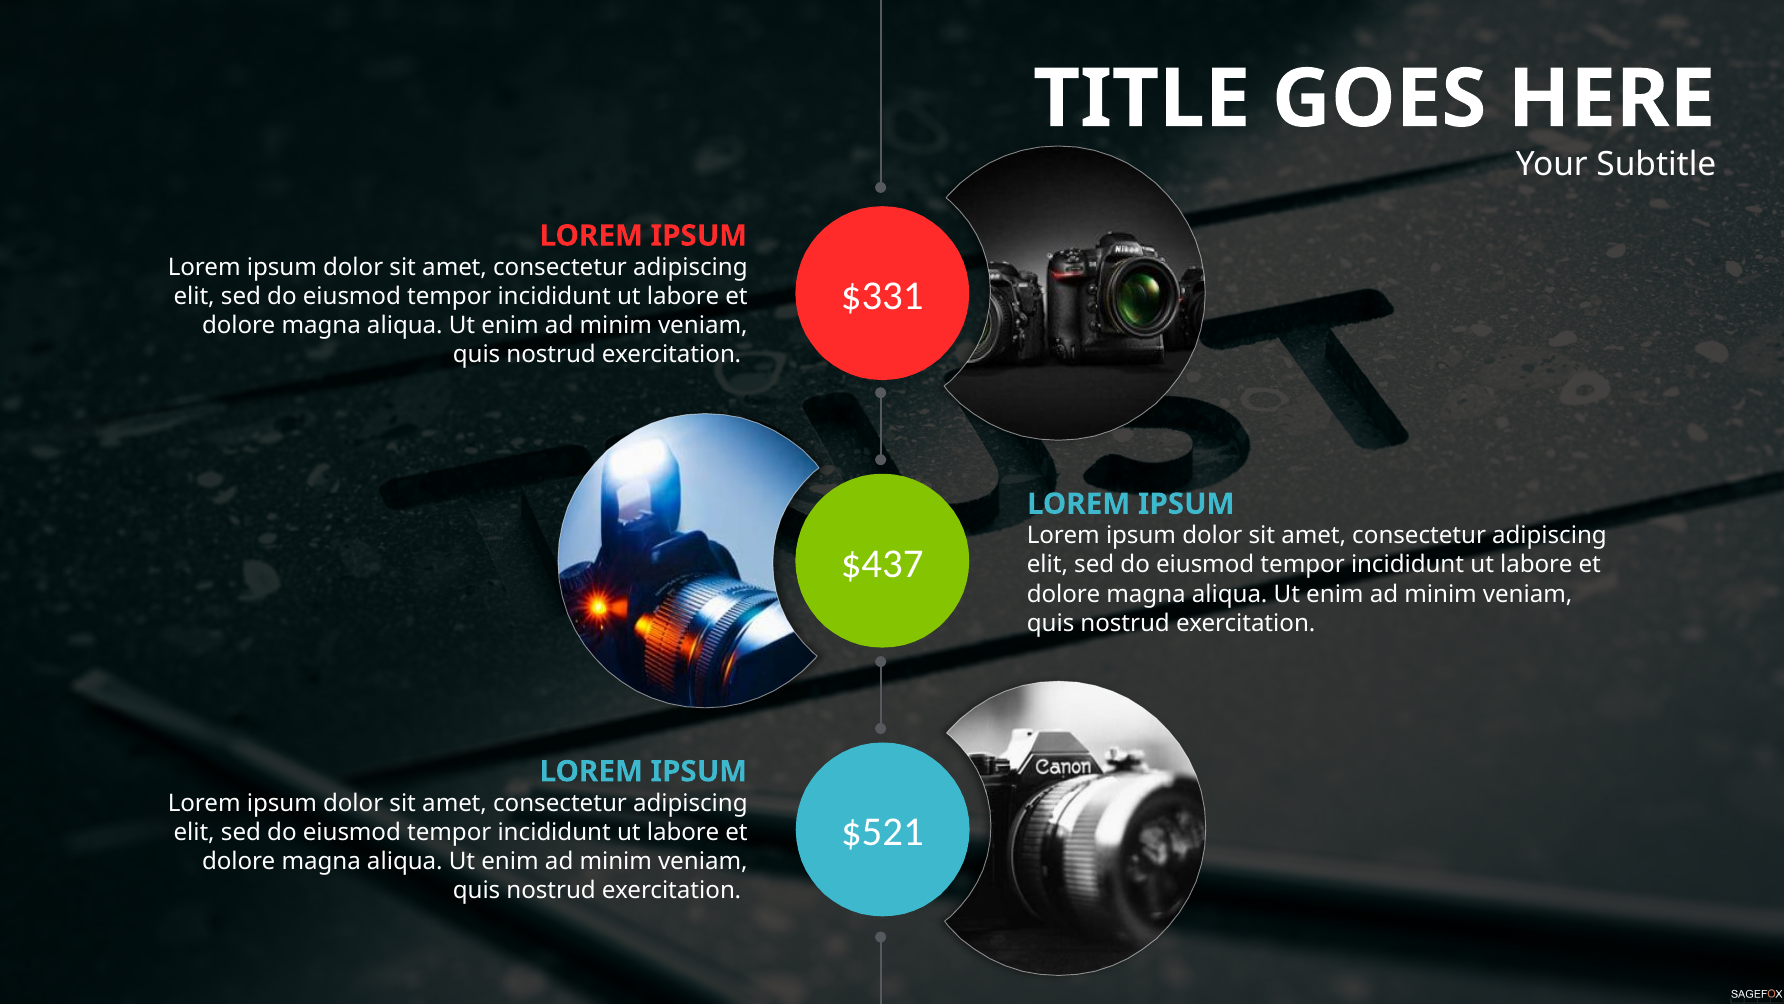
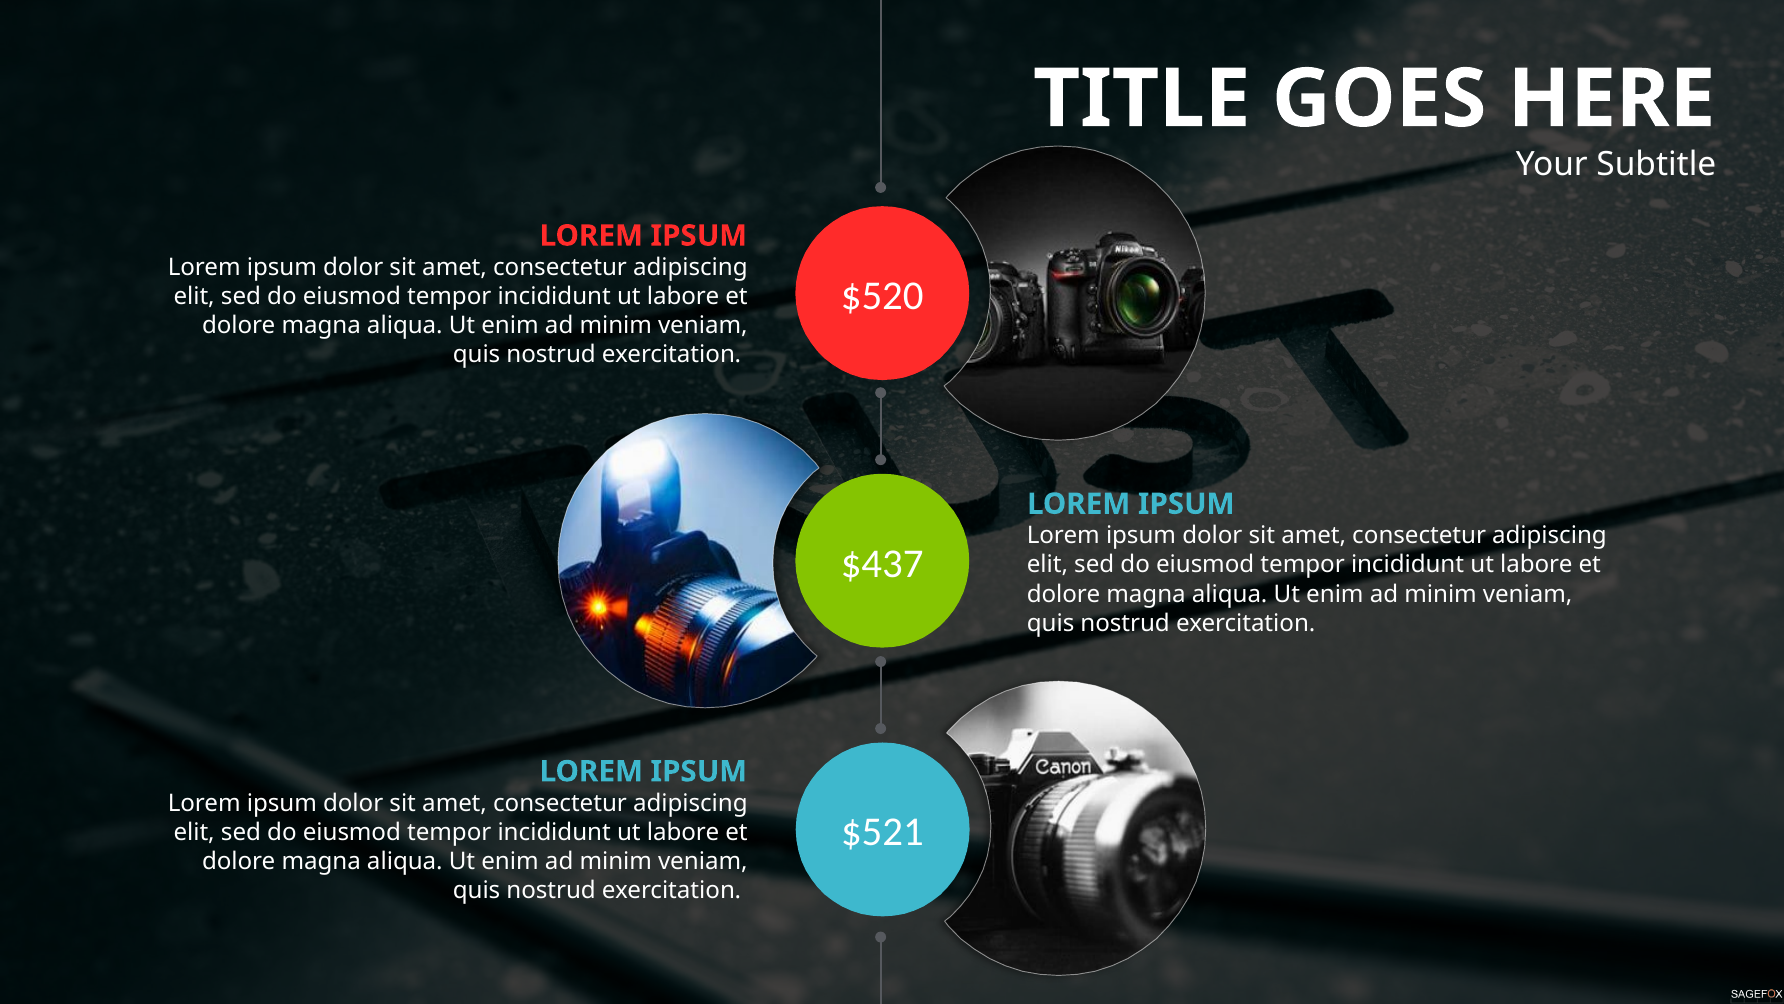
$331: $331 -> $520 (882, 296)
